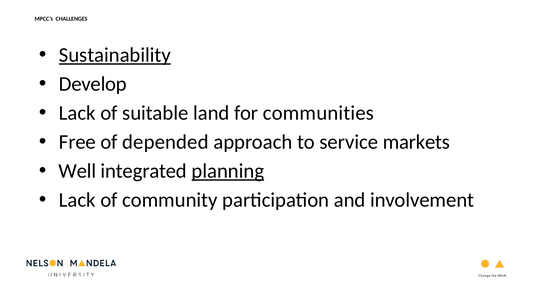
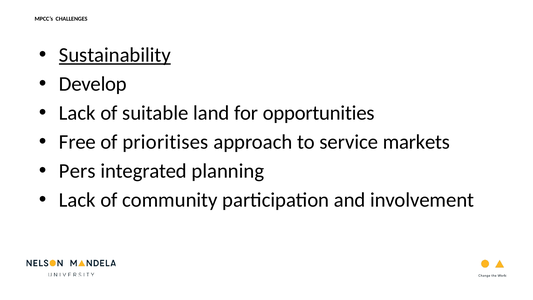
communities: communities -> opportunities (319, 113)
depended: depended -> prioritises (165, 142)
Well: Well -> Pers (77, 171)
planning underline: present -> none (228, 171)
